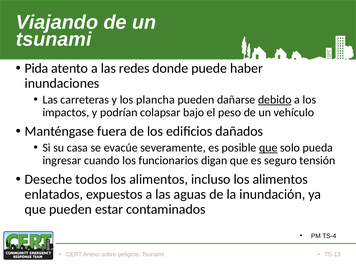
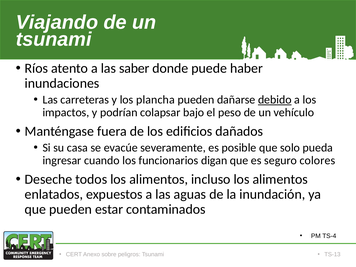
Pida: Pida -> Ríos (36, 68)
redes: redes -> saber (134, 68)
que underline: present -> none (268, 148)
tensión: tensión -> colores (317, 161)
